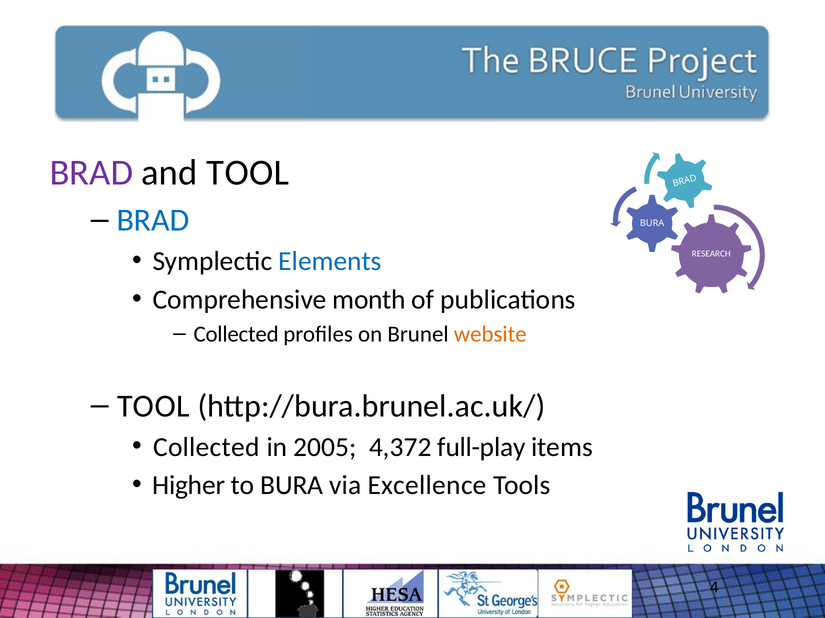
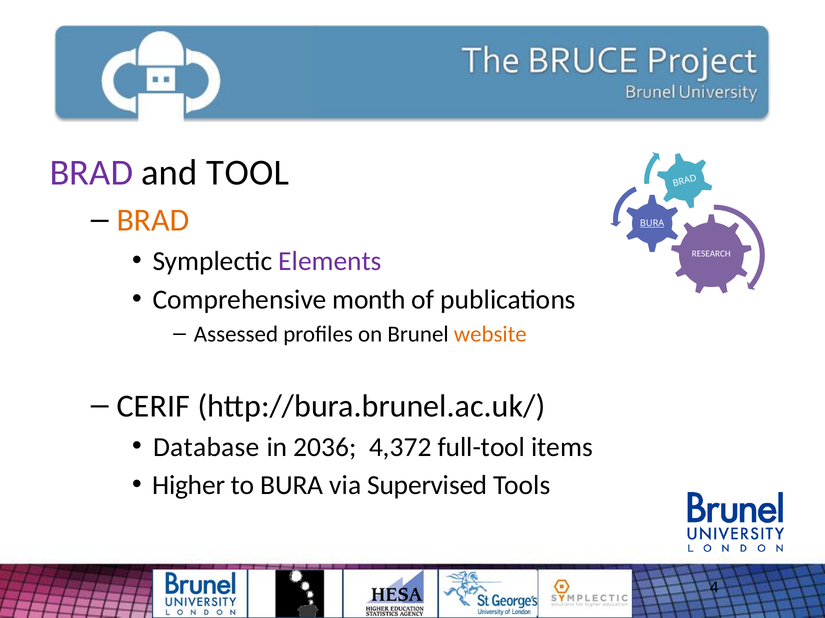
BRAD colour: blue -> orange (153, 220)
BURA underline: none -> present (652, 224)
Elements colour: blue -> purple (330, 261)
Collected: Collected -> Assessed (236, 334)
TOOL: TOOL -> CERIF (153, 407)
Collected: Collected -> Database (206, 447)
2005: 2005 -> 2036 (325, 447)
full-play: full-play -> full-tool (481, 447)
Excellence: Excellence -> Supervised (427, 486)
